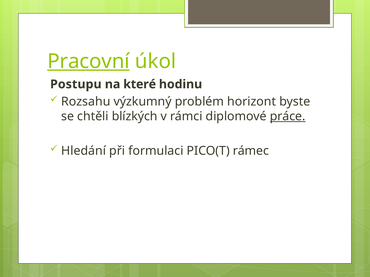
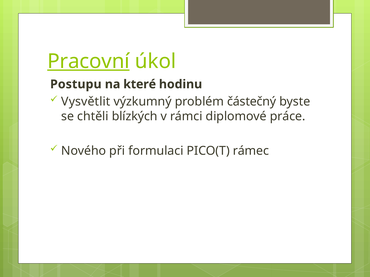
Rozsahu: Rozsahu -> Vysvětlit (86, 102)
horizont: horizont -> částečný (252, 102)
práce underline: present -> none (288, 116)
Hledání: Hledání -> Nového (84, 151)
